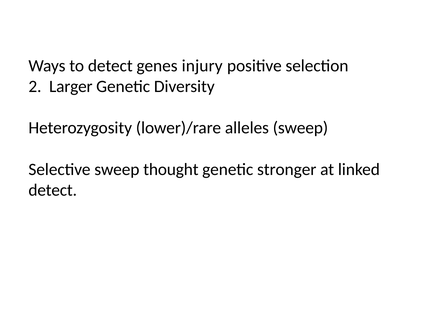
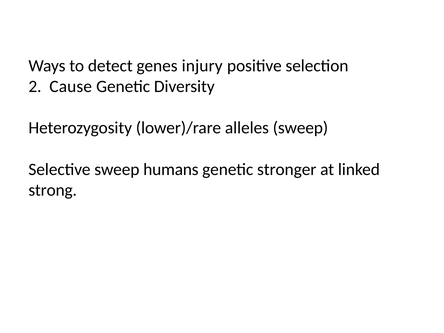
Larger: Larger -> Cause (71, 86)
thought: thought -> humans (171, 169)
detect: detect -> strong (53, 190)
